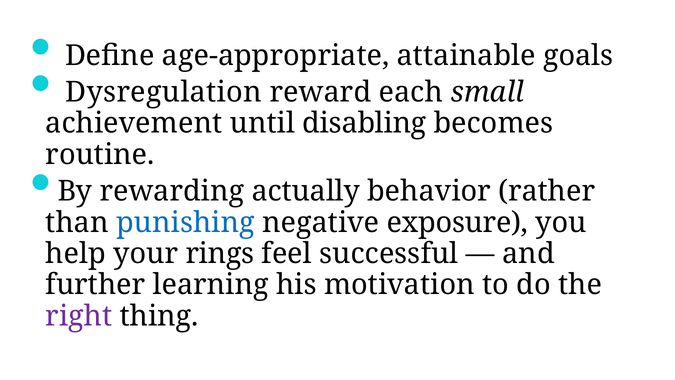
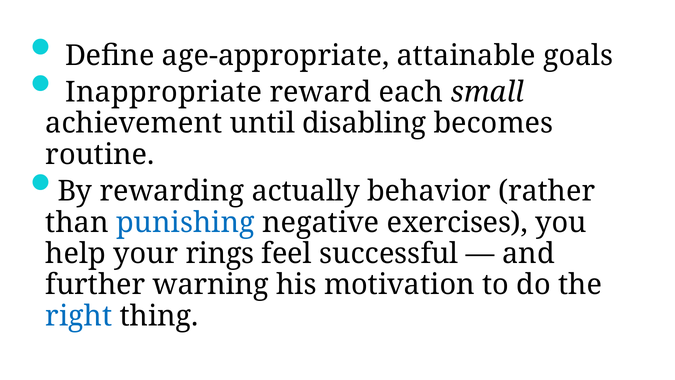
Dysregulation: Dysregulation -> Inappropriate (164, 92)
exposure: exposure -> exercises (457, 222)
learning: learning -> warning (211, 285)
right colour: purple -> blue (79, 316)
